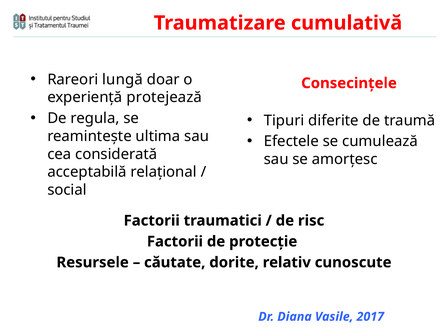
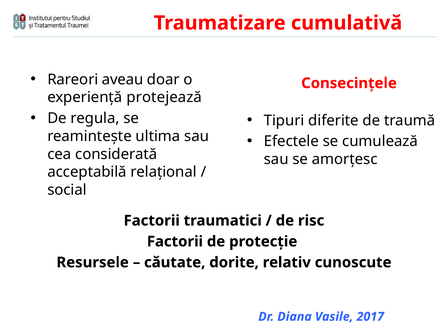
lungă: lungă -> aveau (123, 79)
